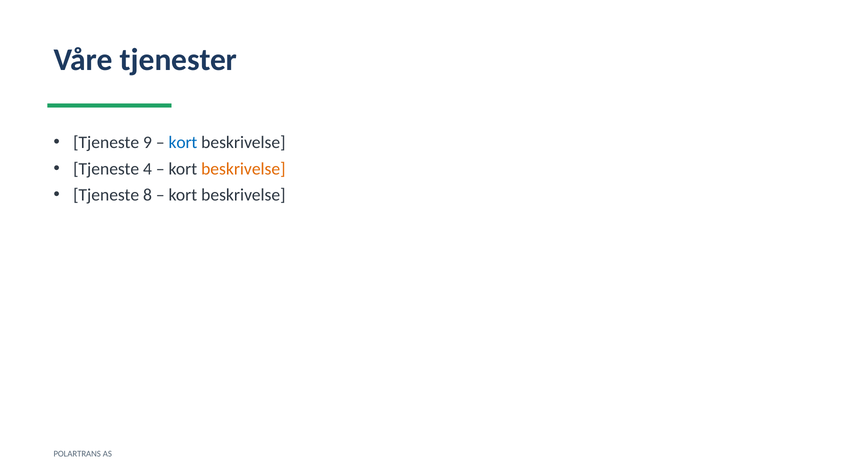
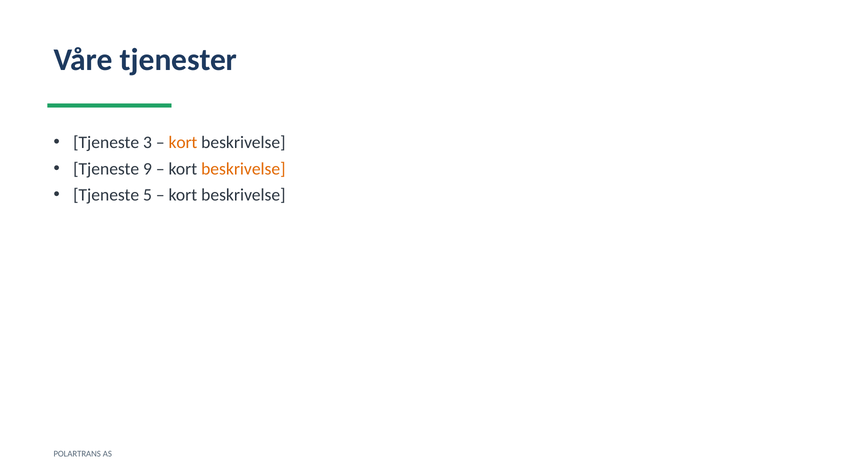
9: 9 -> 3 (147, 142)
kort colour: blue -> orange (183, 142)
4: 4 -> 9 (147, 169)
8: 8 -> 5 (147, 195)
